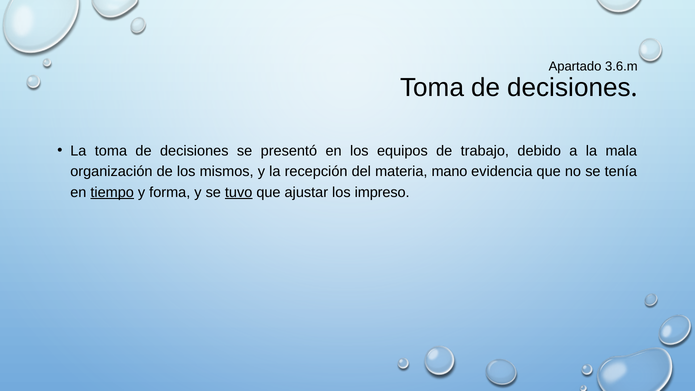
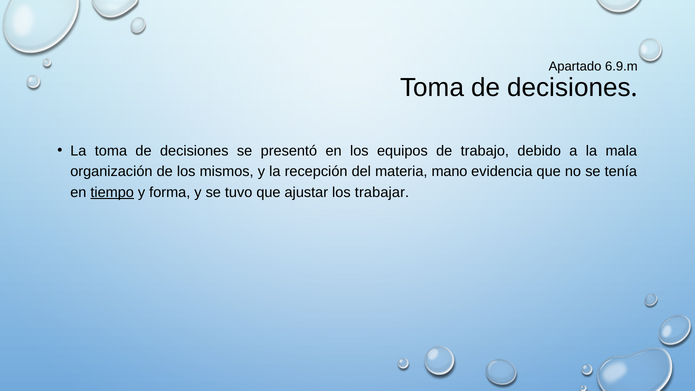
3.6.m: 3.6.m -> 6.9.m (621, 67)
tuvo underline: present -> none (239, 192)
impreso: impreso -> trabajar (382, 192)
